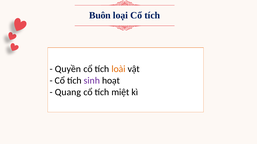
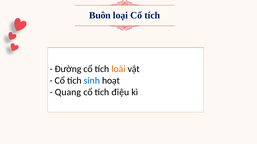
Quyền: Quyền -> Đường (68, 69)
sinh colour: purple -> blue (92, 81)
miệt: miệt -> điệu (120, 92)
